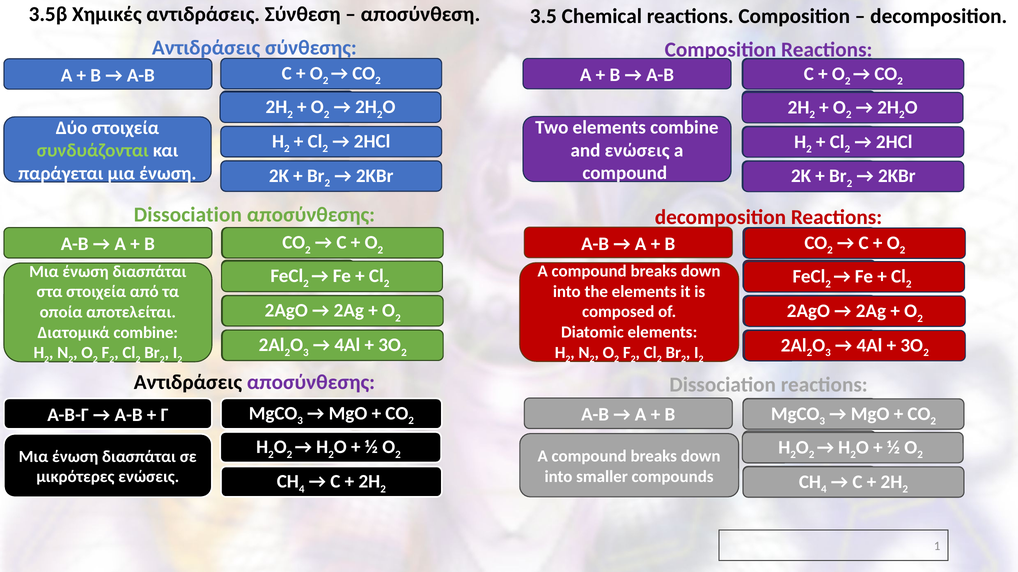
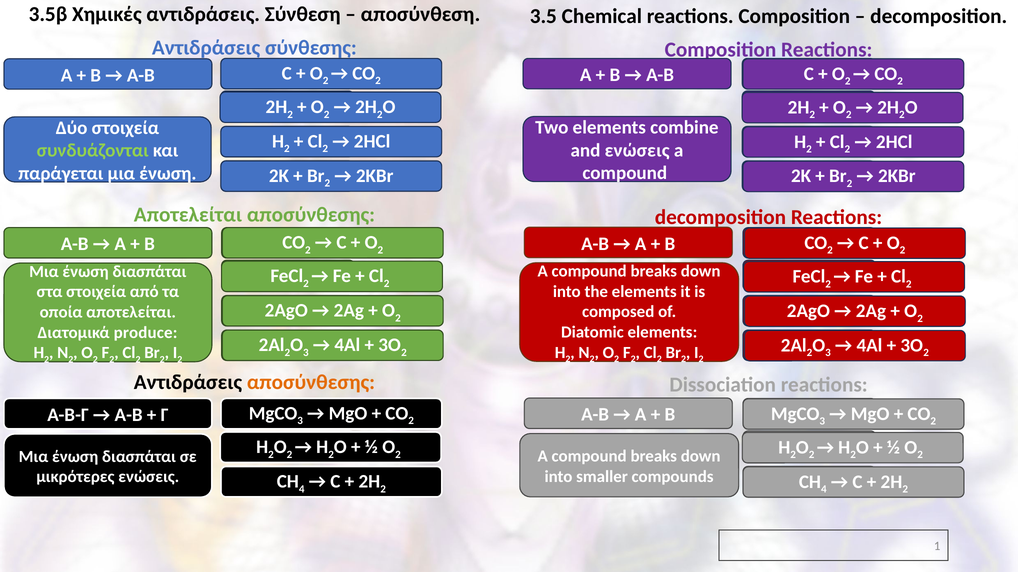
Dissociation: Dissociation -> Αποτελείται (188, 215)
Διατομικά combine: combine -> produce (146, 333)
αποσύνθεσης colour: purple -> orange (311, 383)
